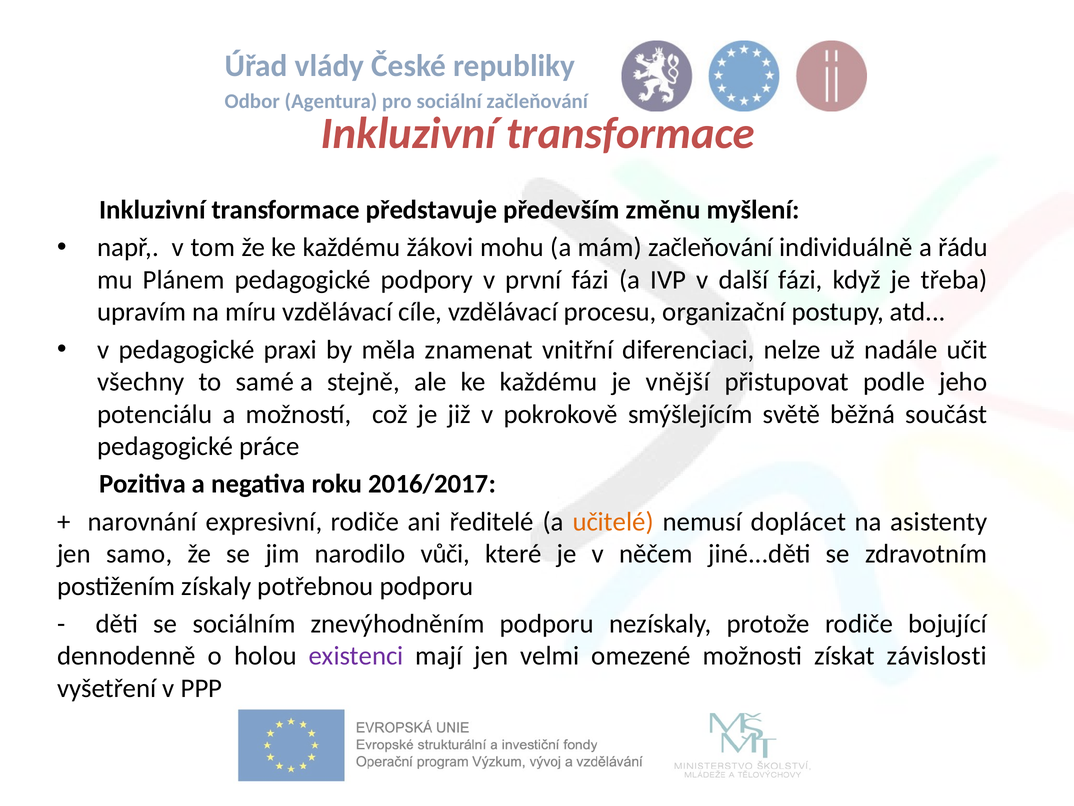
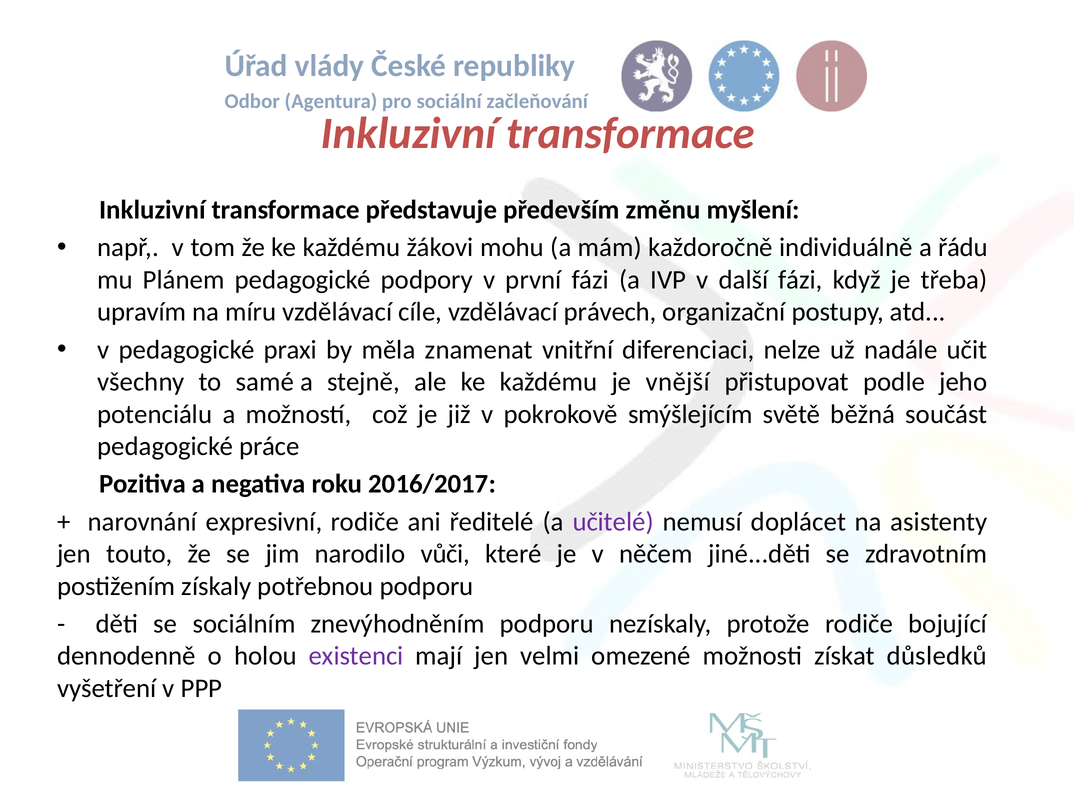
mám začleňování: začleňování -> každoročně (710, 247)
procesu: procesu -> právech (610, 312)
učitelé colour: orange -> purple (613, 521)
samo: samo -> touto (139, 554)
závislosti: závislosti -> důsledků (937, 656)
